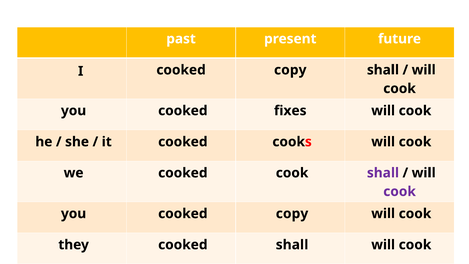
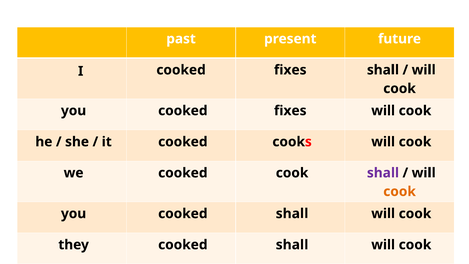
I cooked copy: copy -> fixes (290, 70)
cook colour: purple -> orange (400, 191)
you cooked copy: copy -> shall (292, 213)
